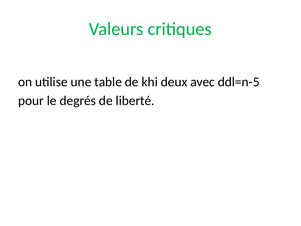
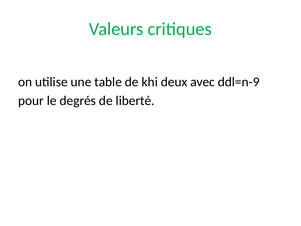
ddl=n-5: ddl=n-5 -> ddl=n-9 (239, 82)
